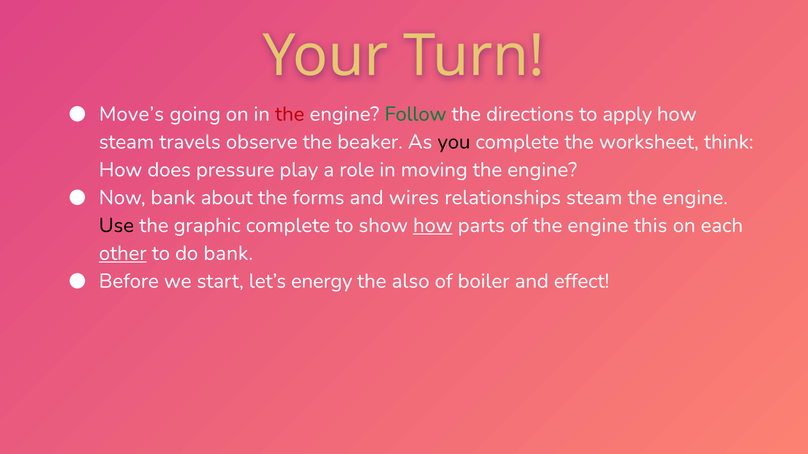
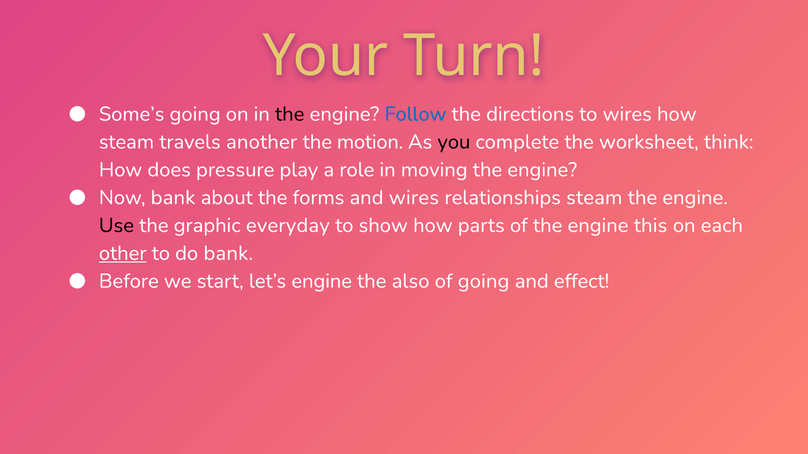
Move’s: Move’s -> Some’s (132, 114)
the colour: red -> black (290, 114)
Follow colour: green -> blue (416, 114)
to apply: apply -> wires (627, 114)
observe: observe -> another (262, 142)
beaker: beaker -> motion (370, 142)
graphic complete: complete -> everyday (288, 226)
how underline: present -> none (433, 226)
let’s energy: energy -> engine (322, 281)
of boiler: boiler -> going (484, 281)
